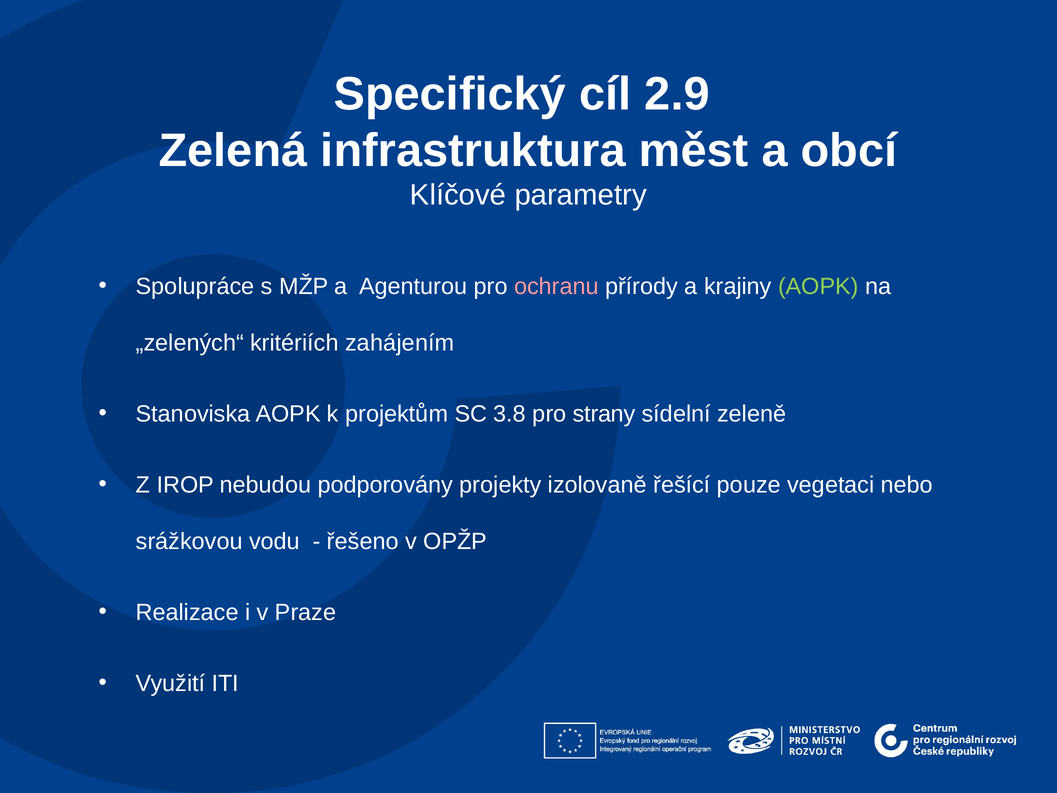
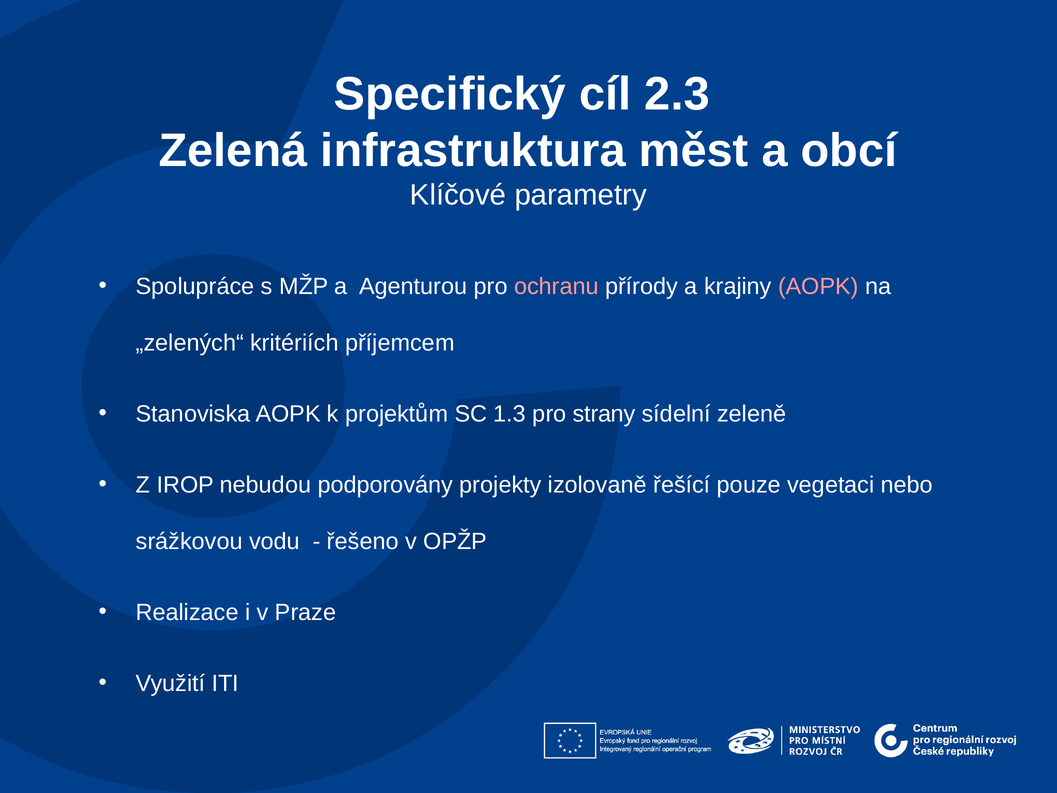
2.9: 2.9 -> 2.3 (677, 94)
AOPK colour: light green -> pink (818, 286)
zahájením: zahájením -> příjemcem (400, 343)
3.8: 3.8 -> 1.3 (510, 414)
